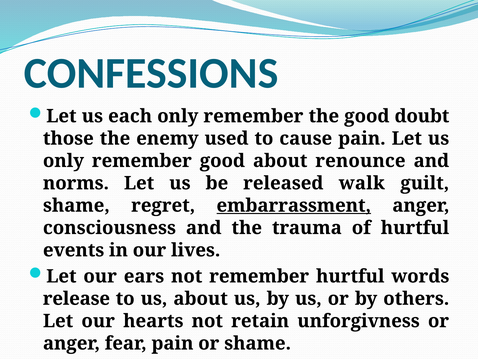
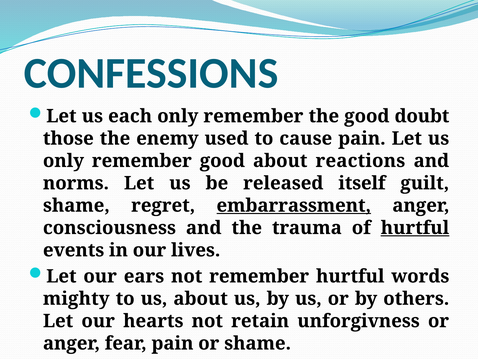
renounce: renounce -> reactions (360, 161)
walk: walk -> itself (362, 183)
hurtful underline: none -> present (415, 228)
release: release -> mighty (76, 298)
